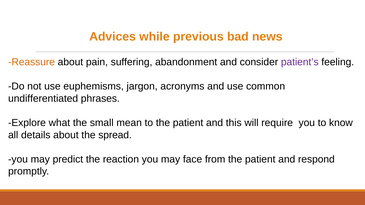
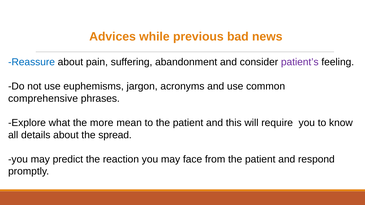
Reassure colour: orange -> blue (32, 62)
undifferentiated: undifferentiated -> comprehensive (43, 99)
small: small -> more (102, 123)
